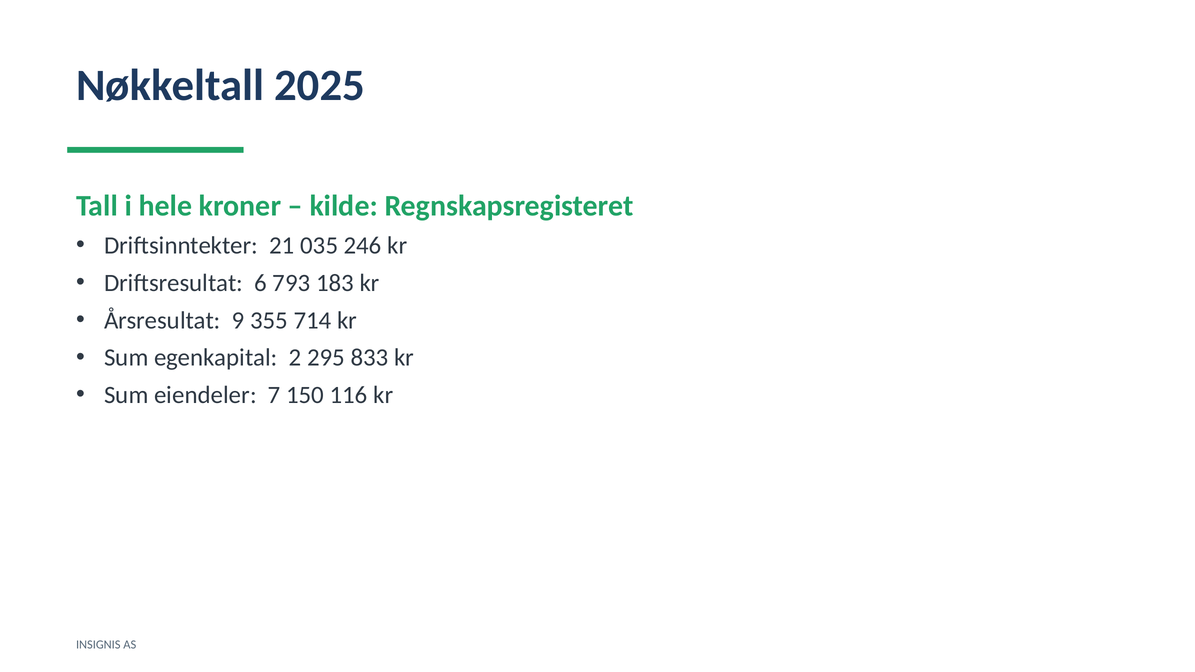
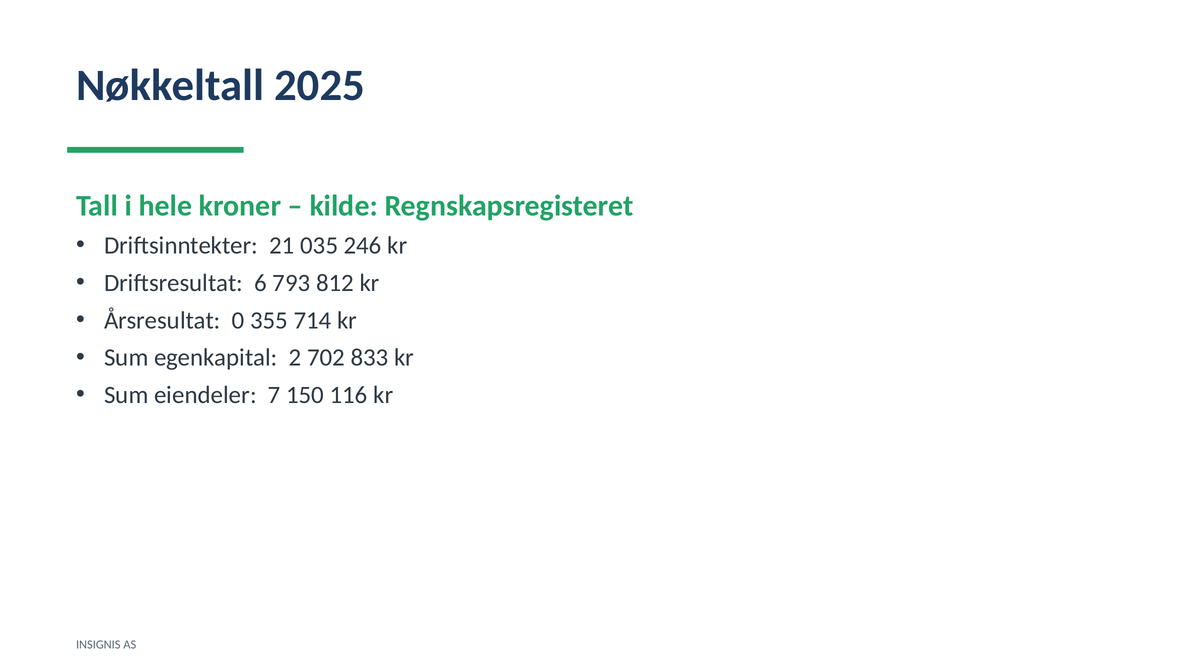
183: 183 -> 812 (335, 283)
9: 9 -> 0 (238, 320)
295: 295 -> 702 (326, 358)
